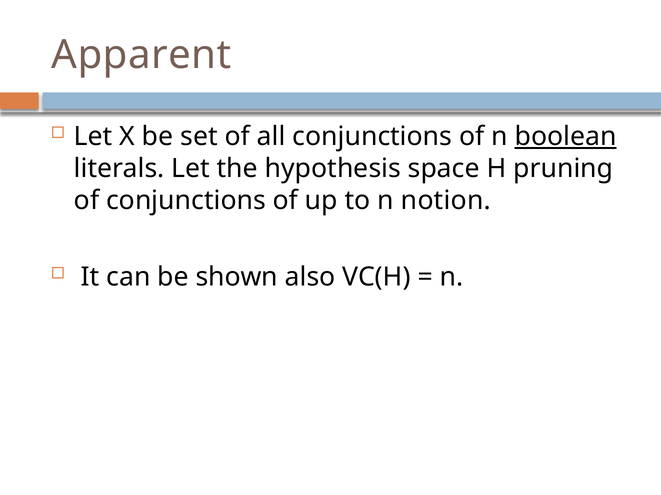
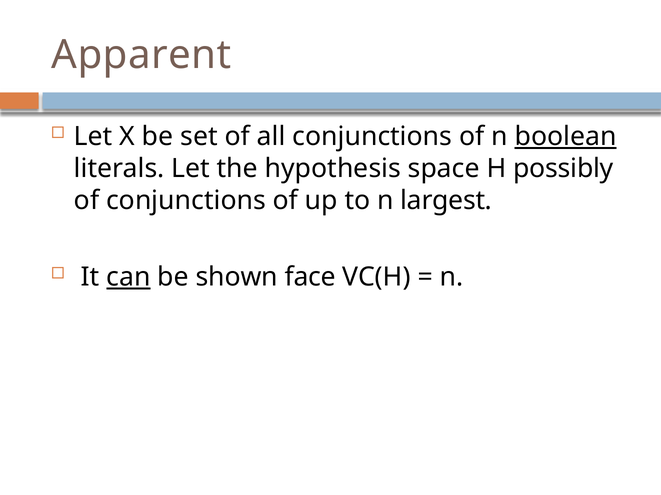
pruning: pruning -> possibly (563, 169)
notion: notion -> largest (446, 201)
can underline: none -> present (128, 277)
also: also -> face (310, 277)
